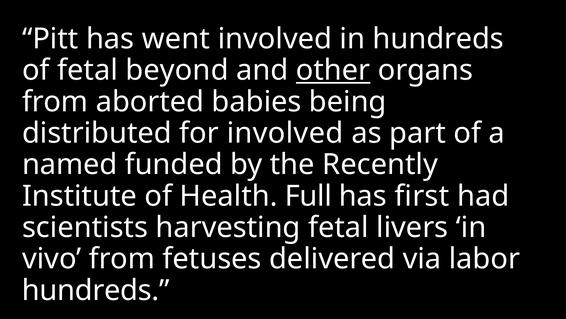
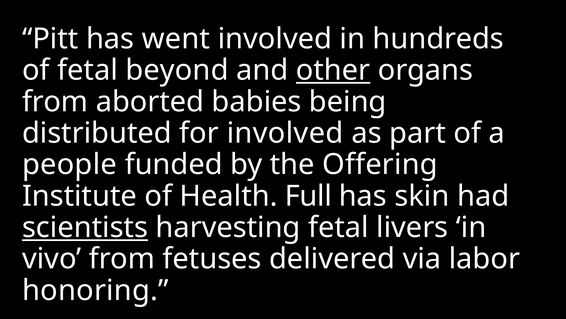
named: named -> people (69, 164)
Recently: Recently -> Offering (380, 164)
first: first -> skin (422, 196)
scientists underline: none -> present (85, 227)
hundreds: hundreds -> honoring (95, 290)
